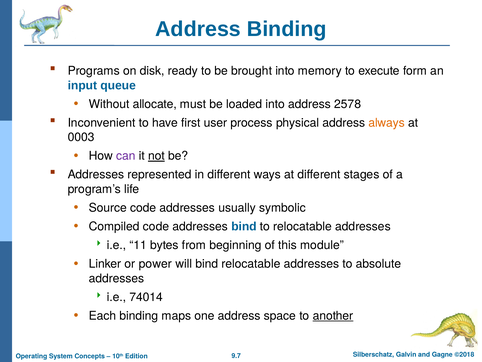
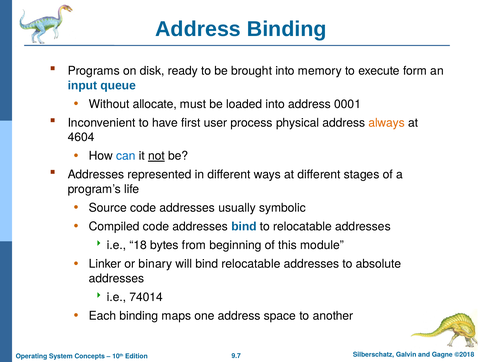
2578: 2578 -> 0001 (348, 104)
0003: 0003 -> 4604 (81, 137)
can colour: purple -> blue (126, 156)
11: 11 -> 18 (138, 245)
power: power -> binary (155, 264)
another underline: present -> none (333, 315)
